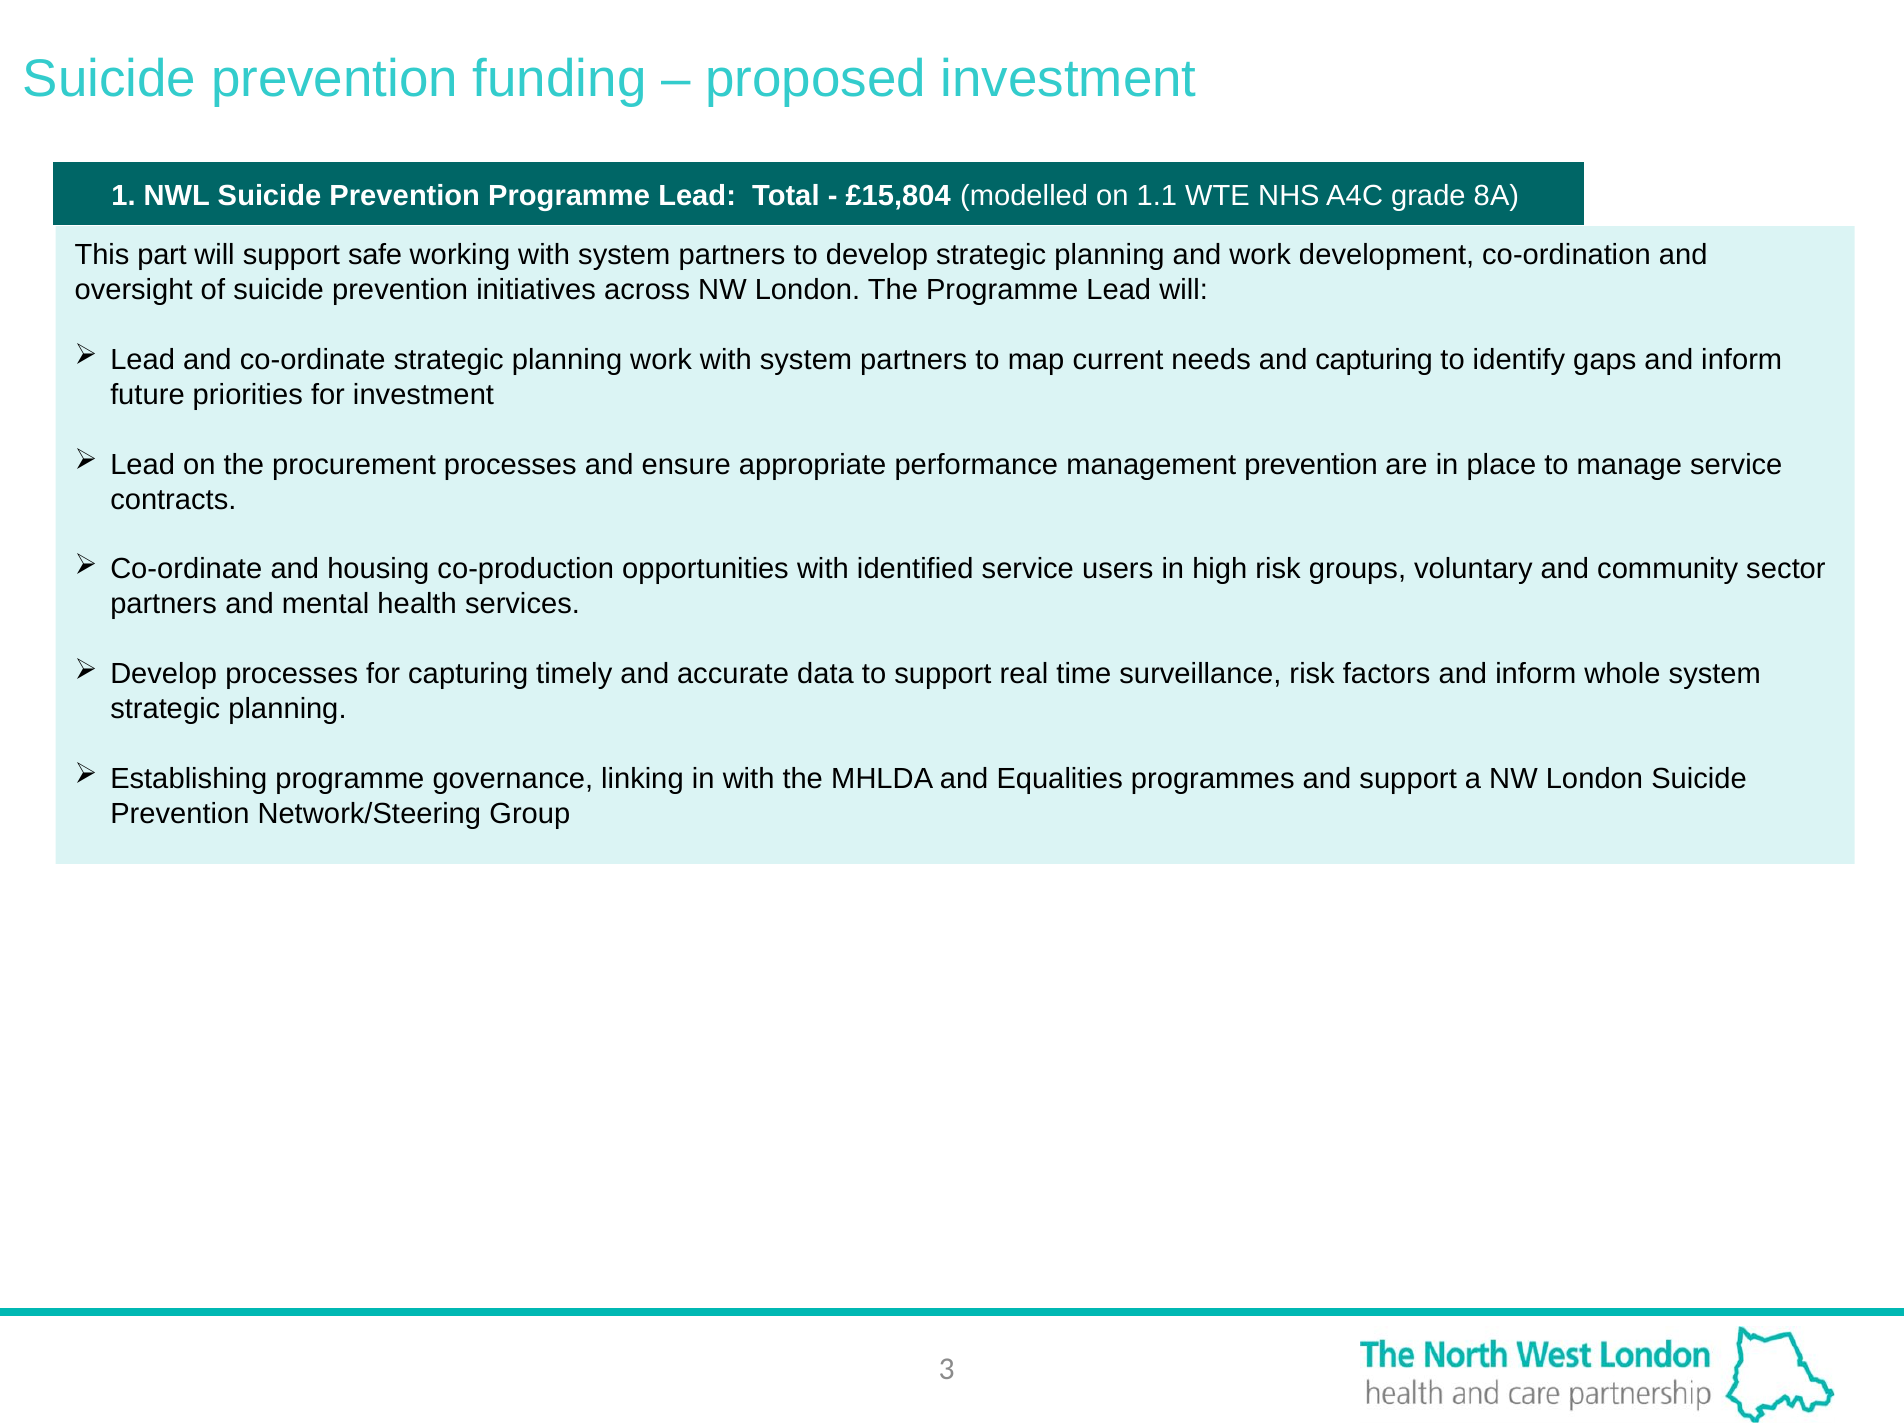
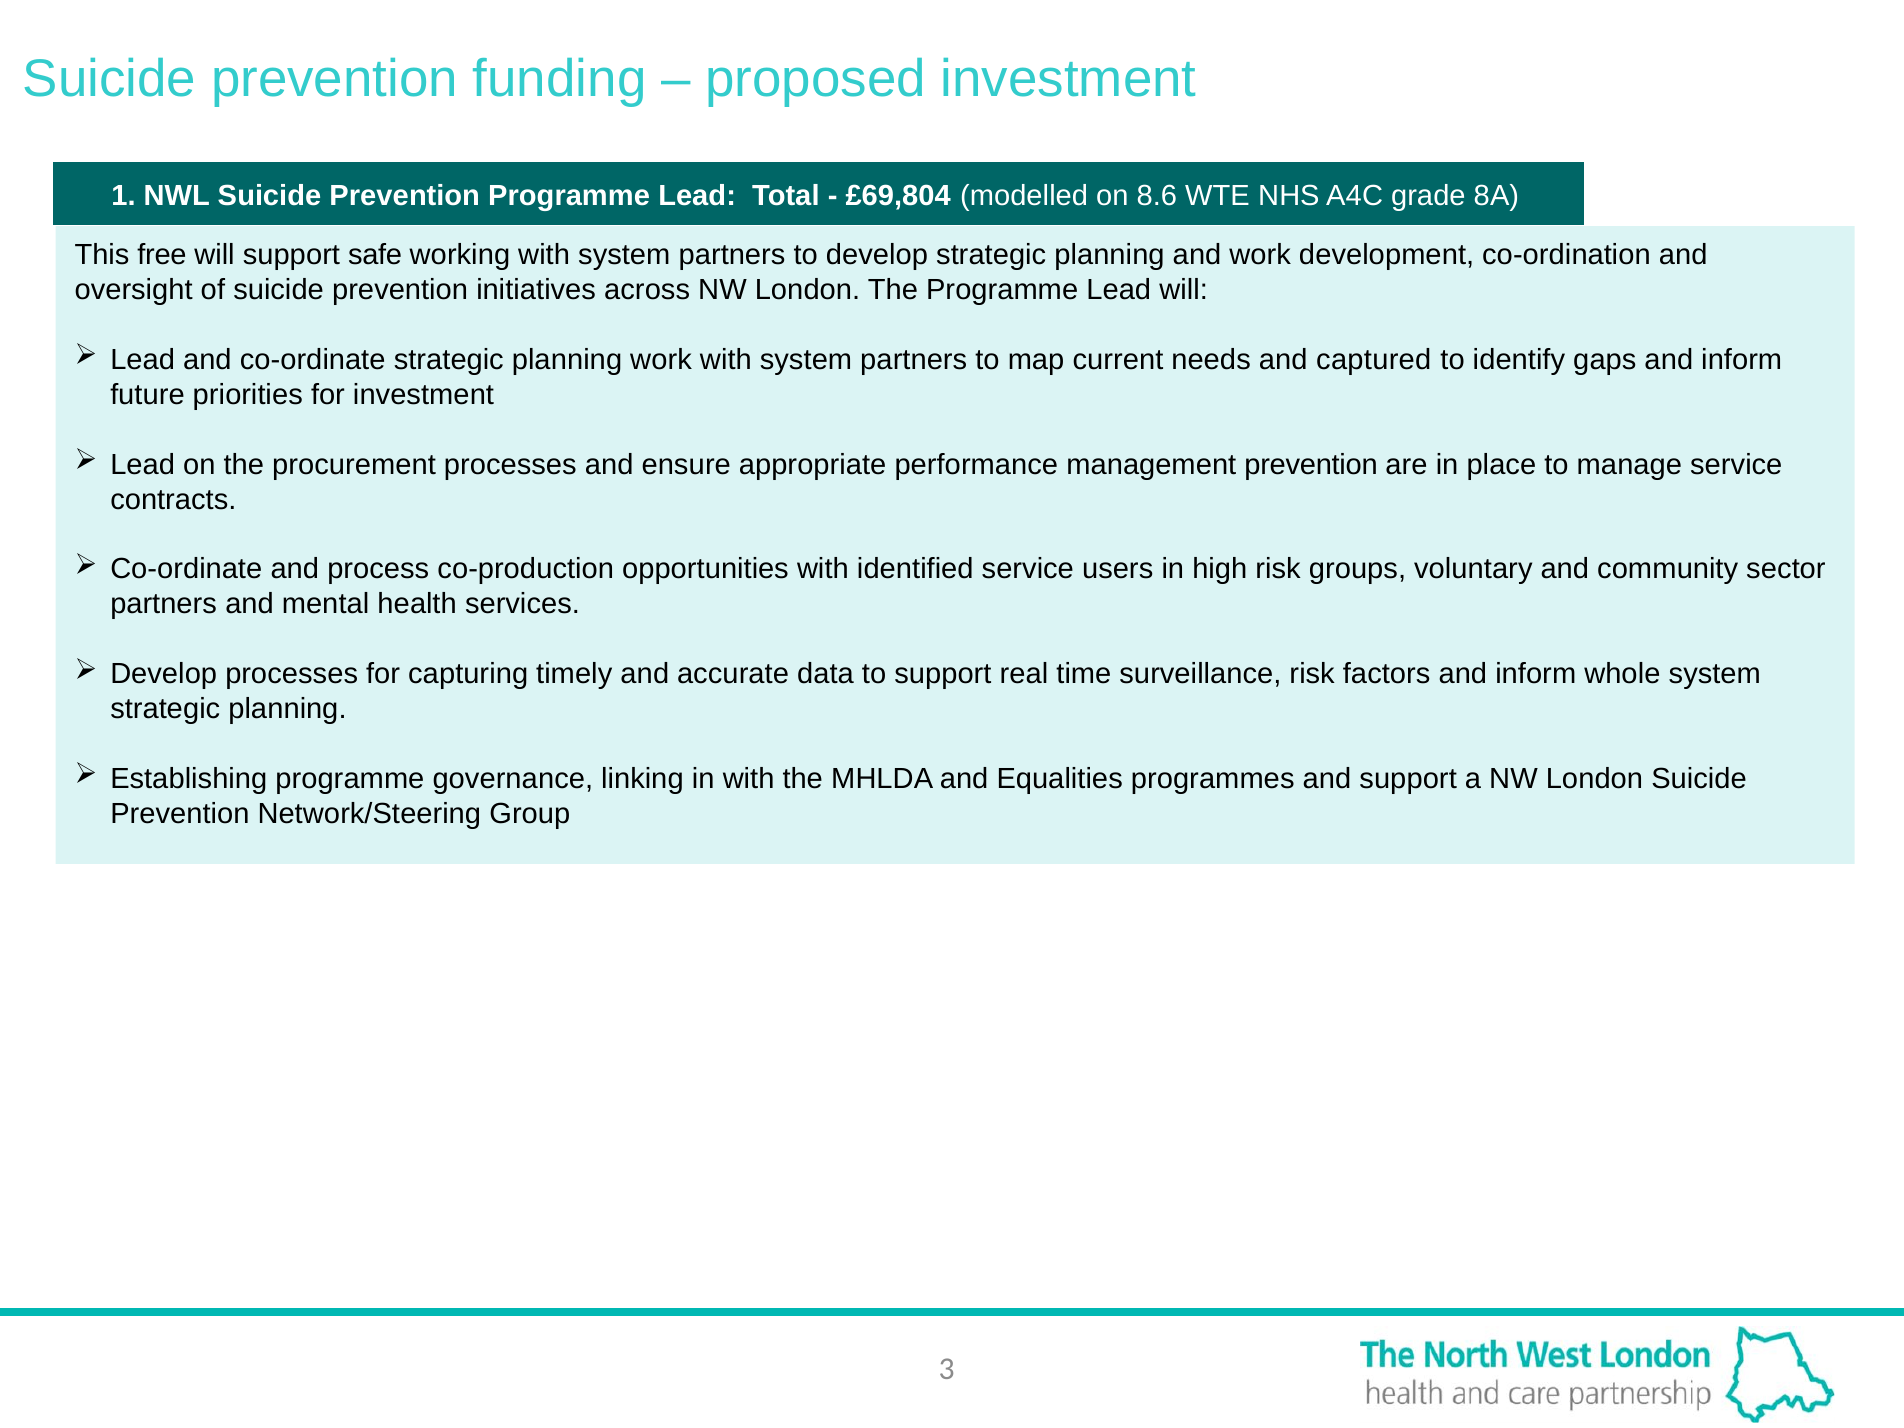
£15,804: £15,804 -> £69,804 (898, 195)
1.1: 1.1 -> 8.6 (1157, 195)
part: part -> free (162, 255)
and capturing: capturing -> captured (1374, 360)
housing: housing -> process (378, 569)
